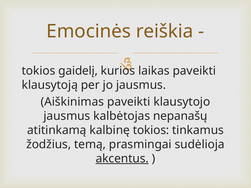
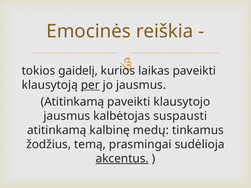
per underline: none -> present (90, 85)
Aiškinimas: Aiškinimas -> Atitinkamą (72, 102)
nepanašų: nepanašų -> suspausti (180, 116)
kalbinę tokios: tokios -> medų (151, 130)
